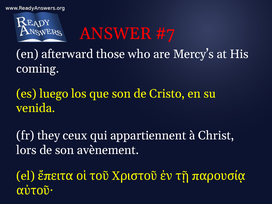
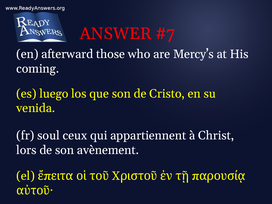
they: they -> soul (48, 136)
